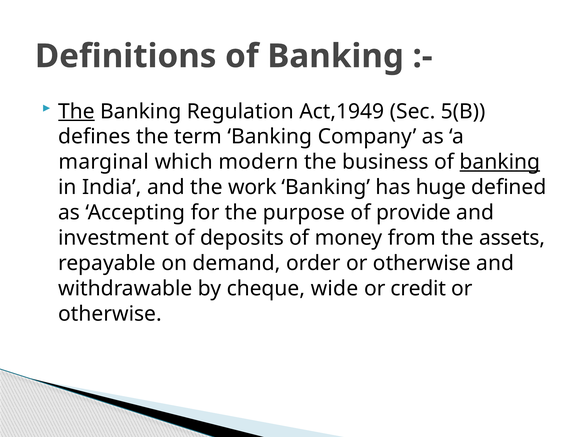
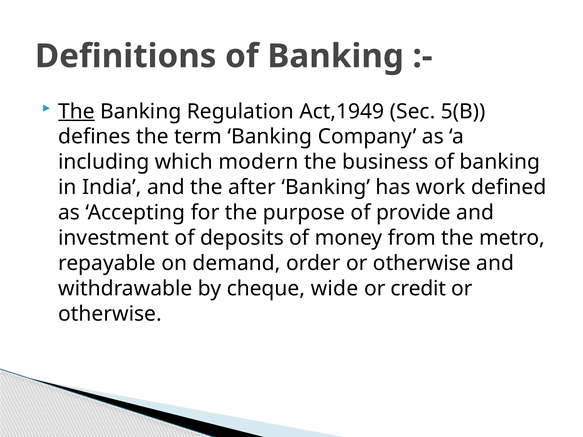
marginal: marginal -> including (104, 162)
banking underline: present -> none (500, 162)
work: work -> after (252, 187)
huge: huge -> work (441, 187)
assets: assets -> metro (512, 238)
